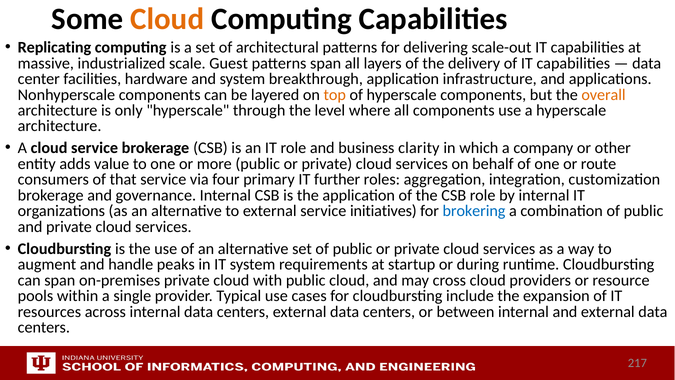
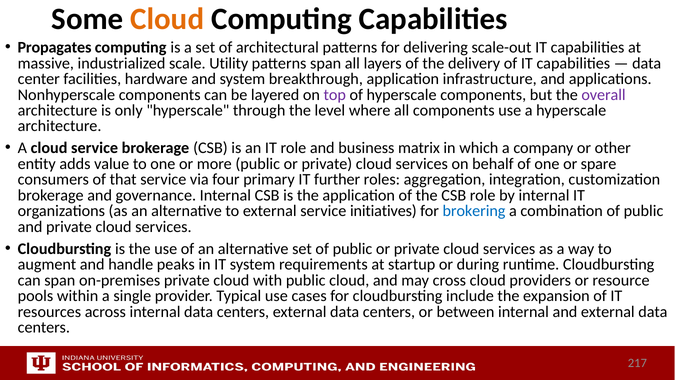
Replicating: Replicating -> Propagates (54, 47)
Guest: Guest -> Utility (229, 63)
top colour: orange -> purple (335, 95)
overall colour: orange -> purple (604, 95)
clarity: clarity -> matrix (419, 148)
route: route -> spare (599, 164)
